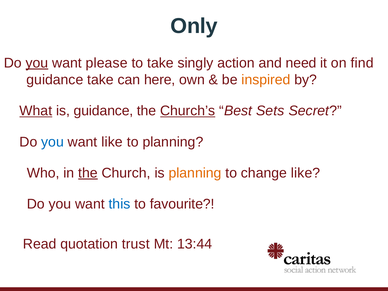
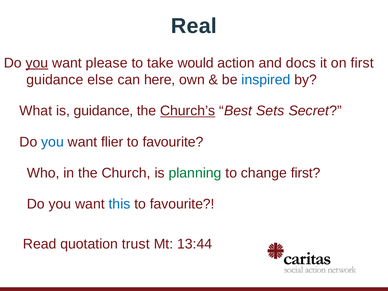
Only: Only -> Real (194, 26)
singly: singly -> would (196, 63)
need: need -> docs (301, 63)
on find: find -> first (362, 63)
guidance take: take -> else (100, 80)
inspired colour: orange -> blue (266, 80)
What underline: present -> none (36, 111)
want like: like -> flier (112, 142)
planning: planning -> favourite (173, 142)
the underline: present -> none (88, 173)
planning colour: orange -> green (195, 173)
change like: like -> first (306, 173)
